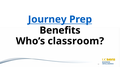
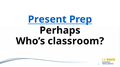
Journey: Journey -> Present (47, 19)
Benefits: Benefits -> Perhaps (60, 31)
